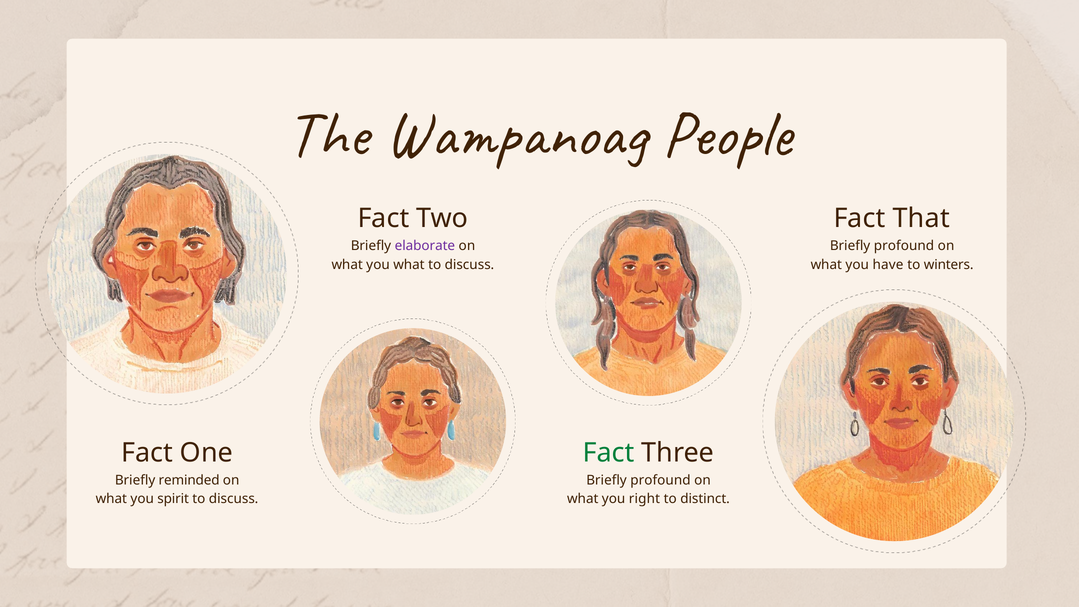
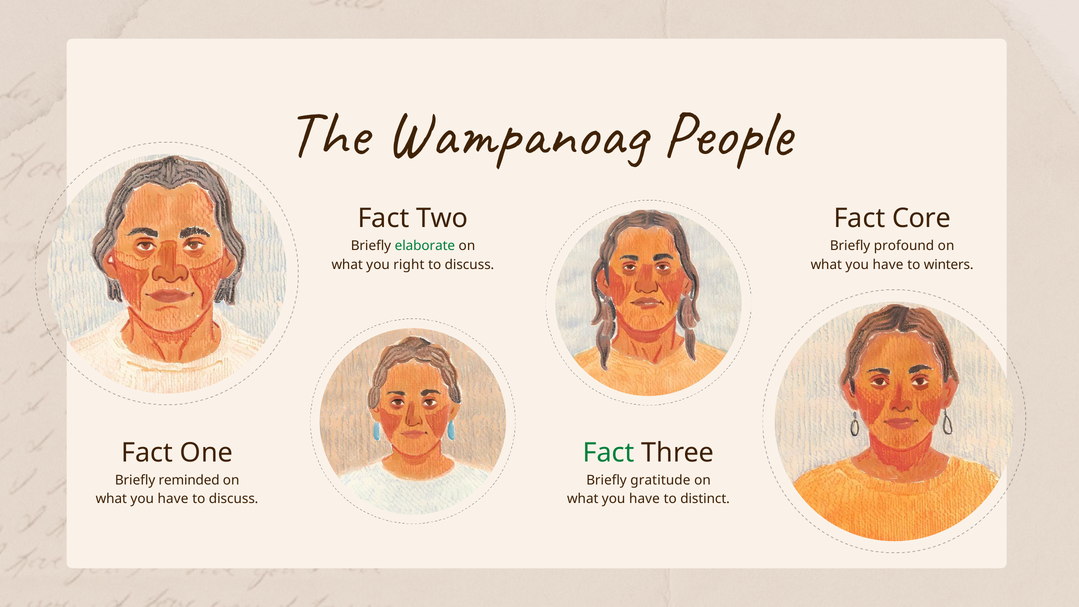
That: That -> Core (922, 218)
elaborate colour: purple -> green (425, 246)
you what: what -> right (409, 265)
profound: profound -> gratitude (660, 480)
spirit: spirit -> have (173, 499)
right: right -> have (644, 499)
